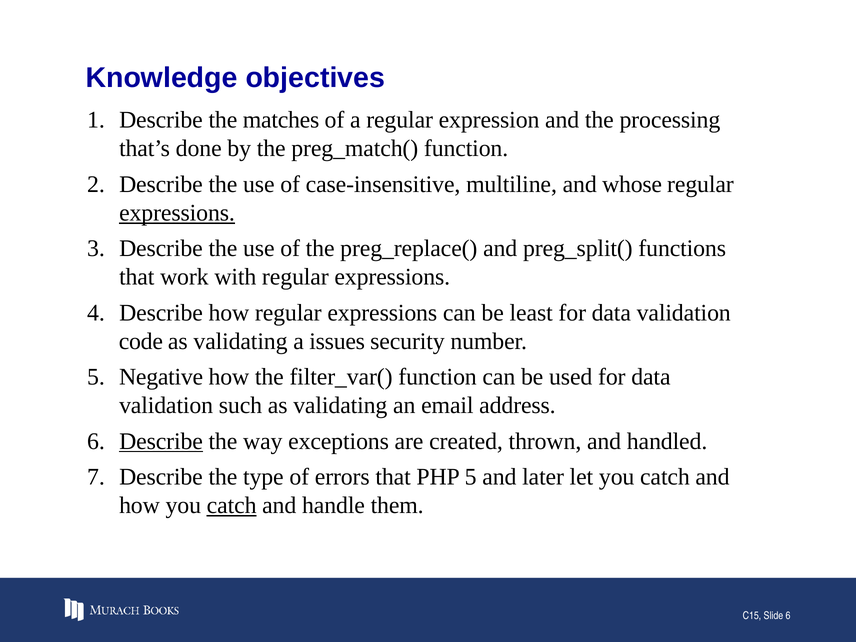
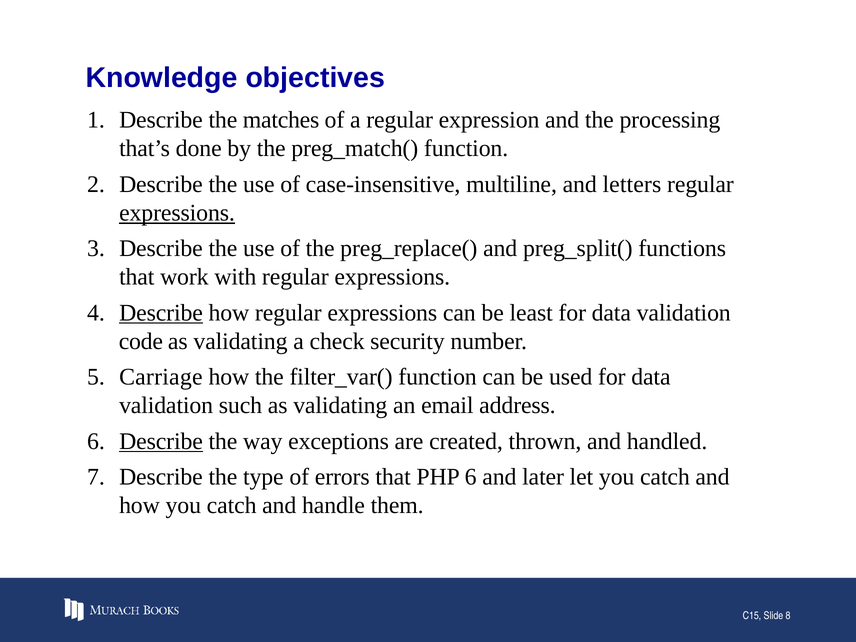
whose: whose -> letters (632, 184)
Describe underline: none -> present (161, 313)
issues: issues -> check (337, 341)
Negative: Negative -> Carriage (161, 377)
PHP 5: 5 -> 6 (471, 477)
catch underline: present -> none (232, 505)
Slide 6: 6 -> 8 (788, 616)
